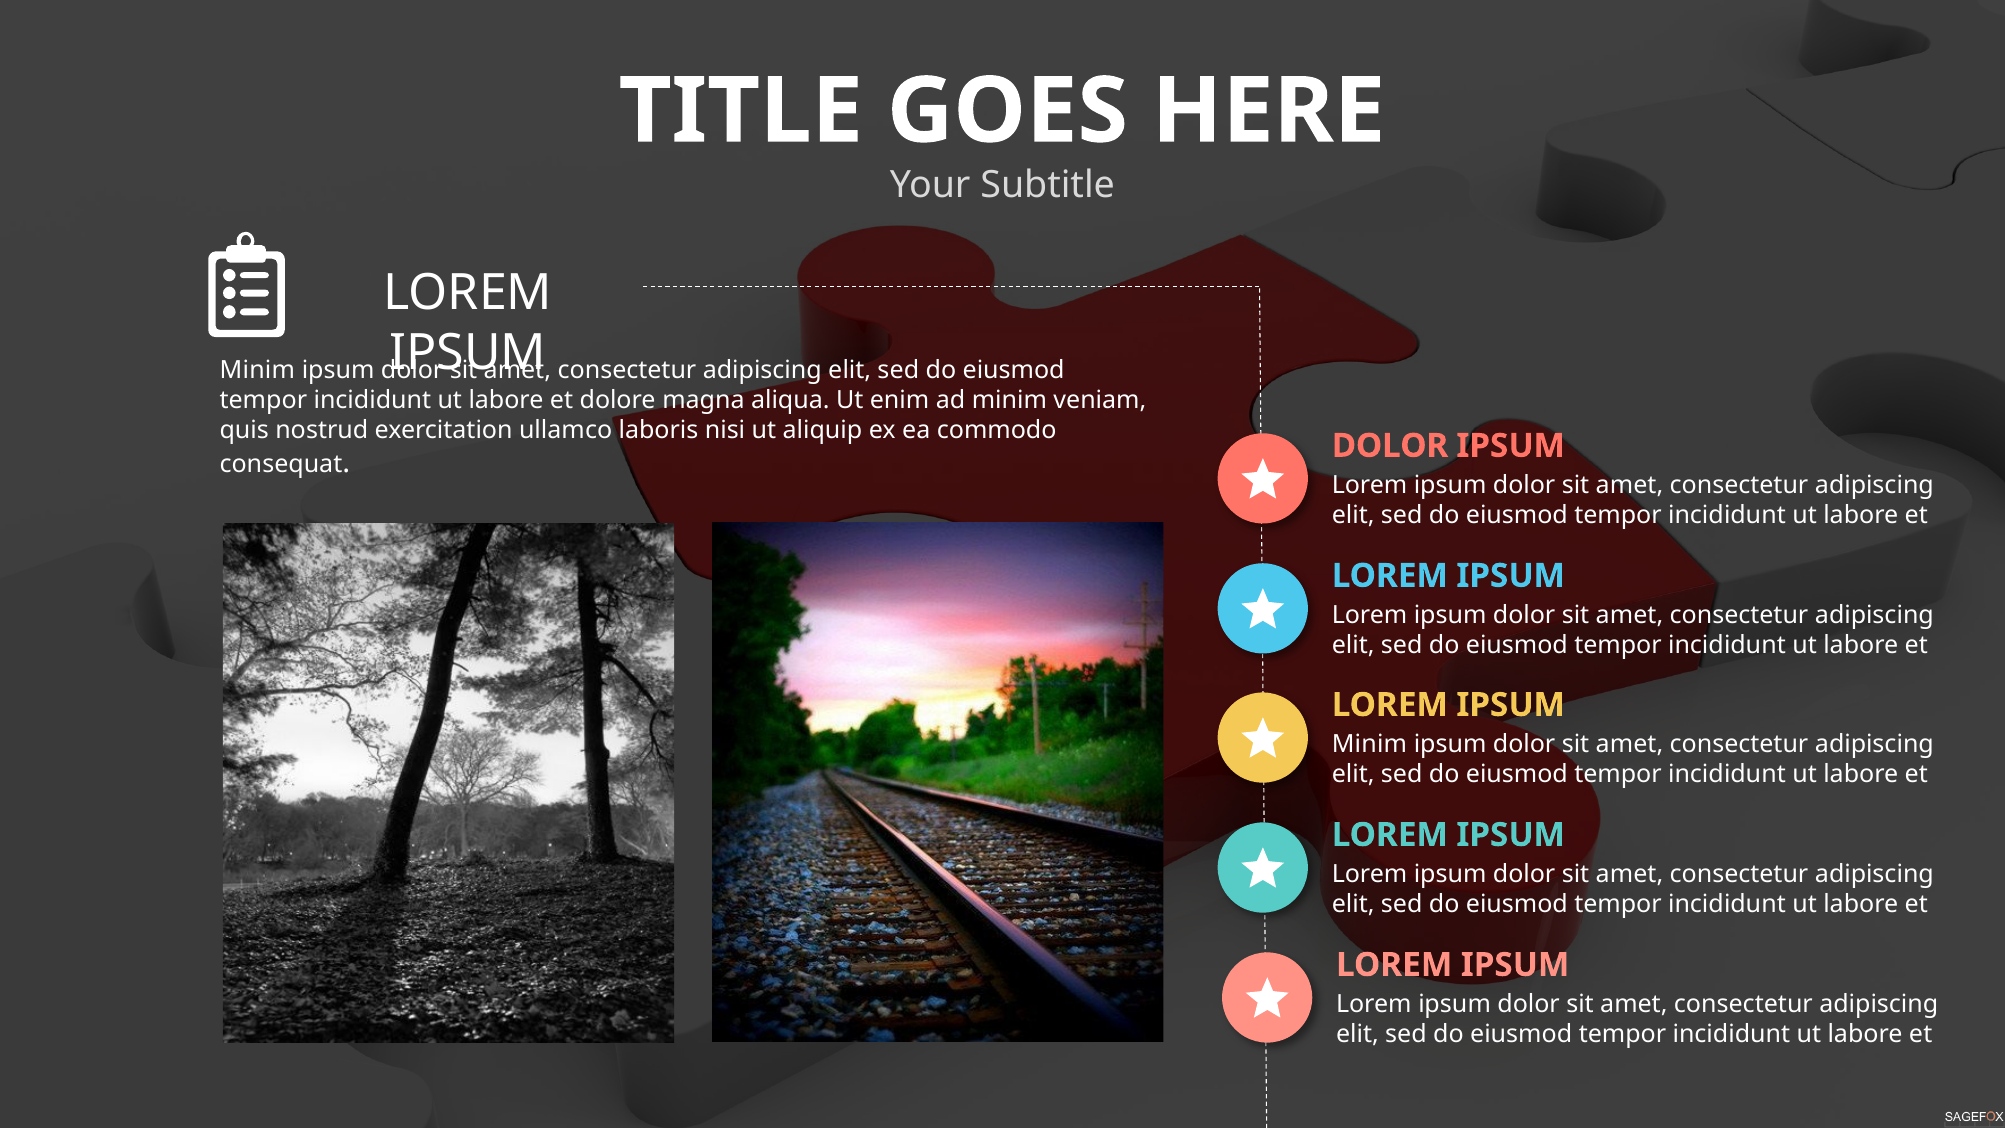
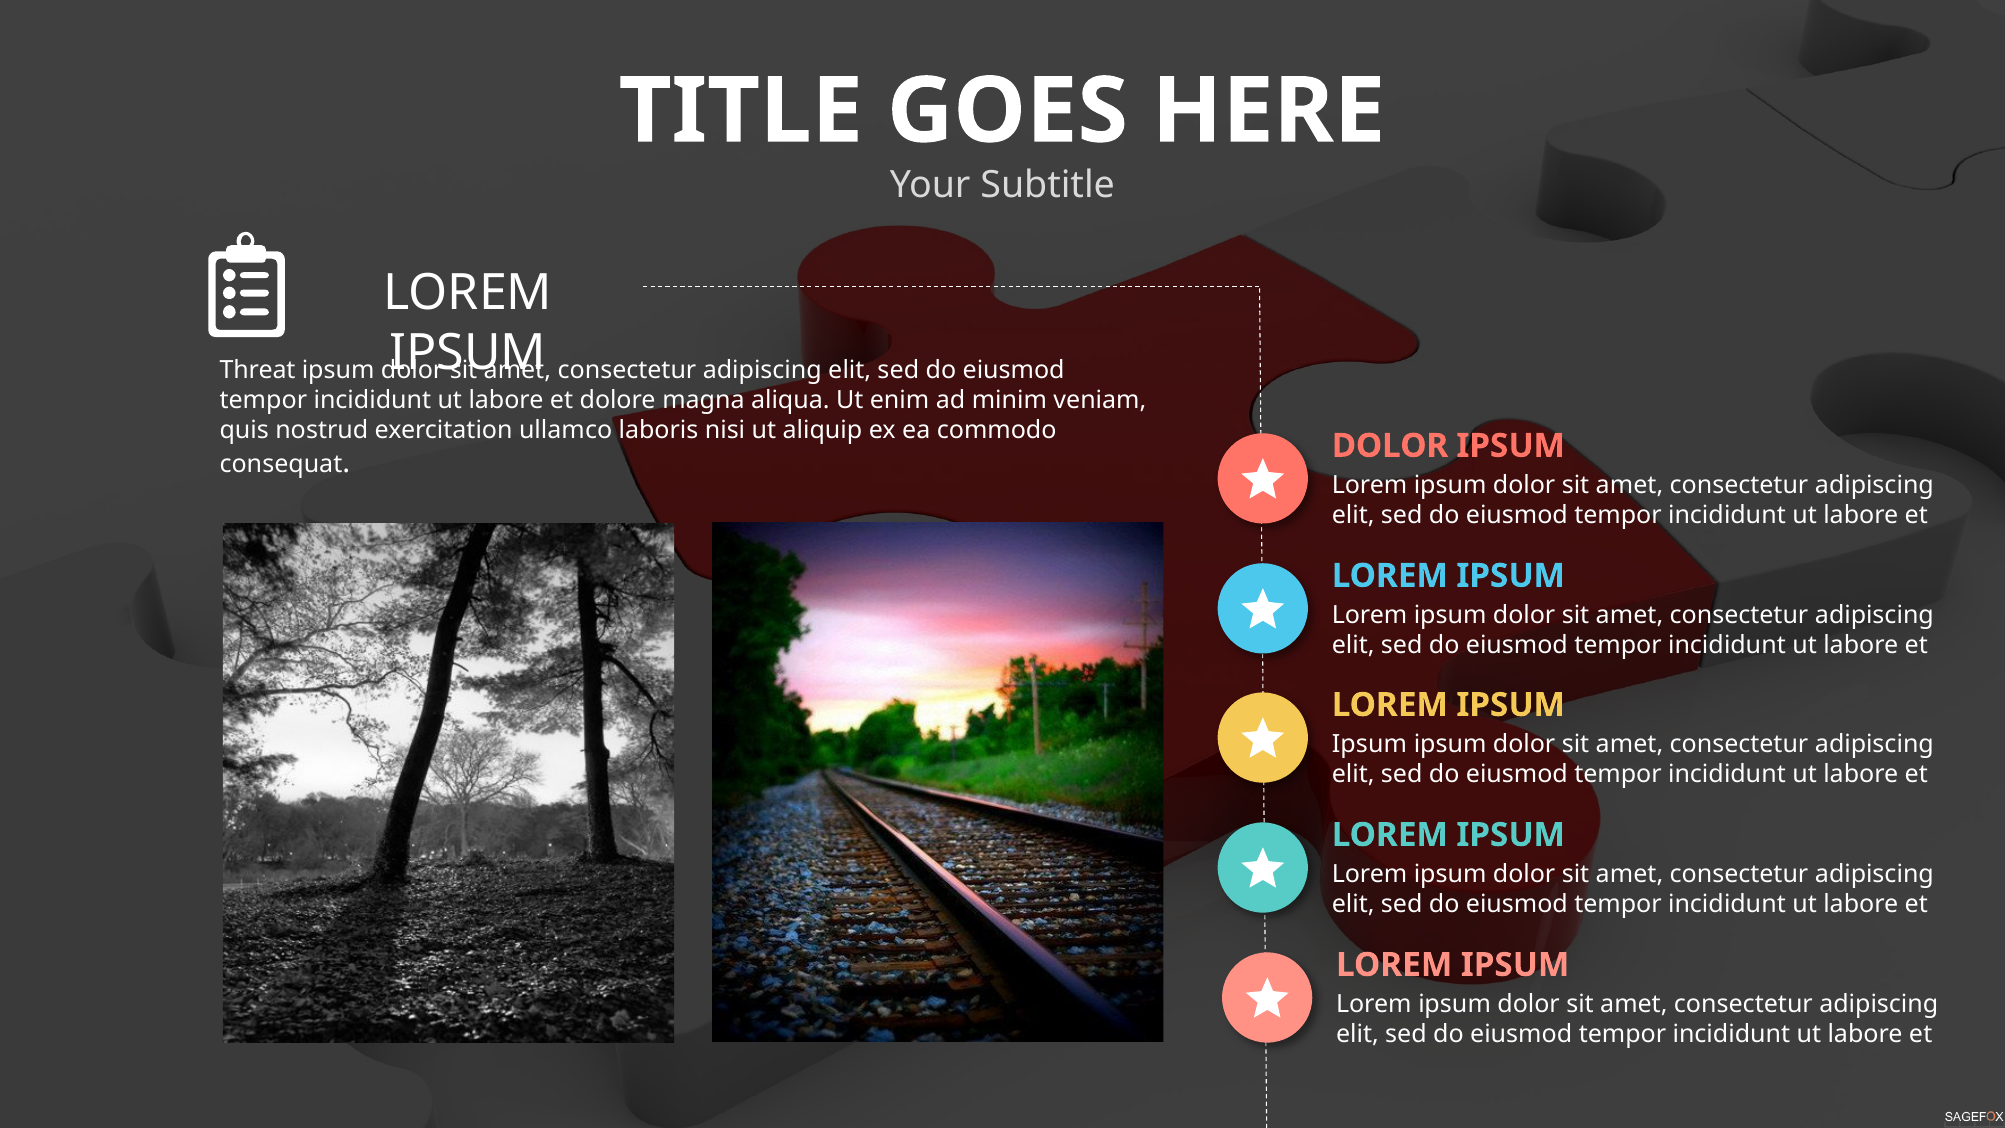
Minim: Minim -> Threat (258, 370)
Minim: Minim -> Ipsum (1369, 744)
